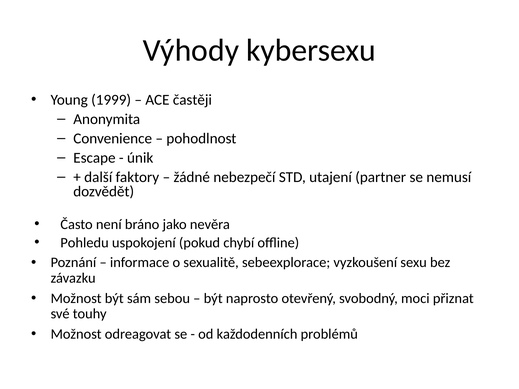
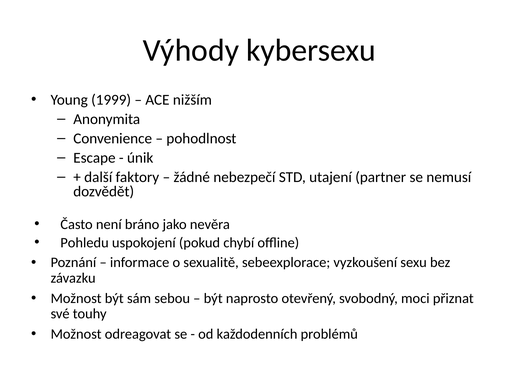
častěji: častěji -> nižším (192, 100)
